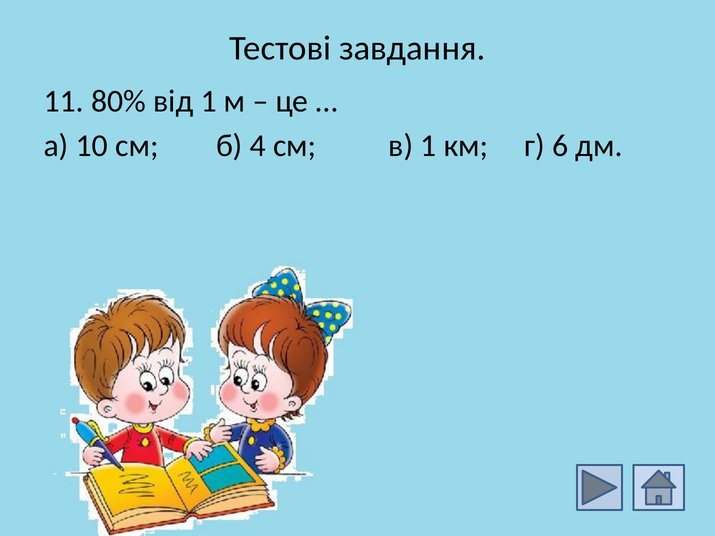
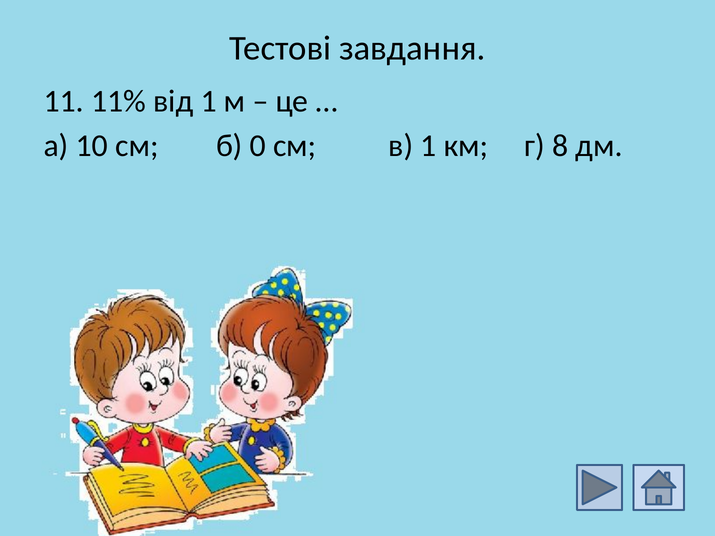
80%: 80% -> 11% (119, 102)
4: 4 -> 0 (258, 146)
6: 6 -> 8 (560, 146)
